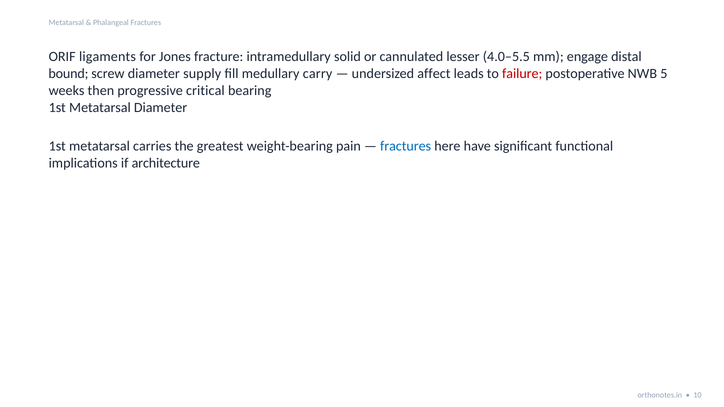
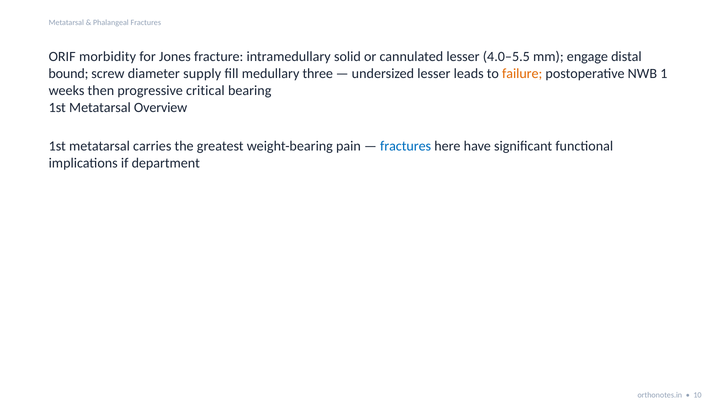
ligaments: ligaments -> morbidity (108, 57)
carry: carry -> three (318, 74)
undersized affect: affect -> lesser (434, 74)
failure colour: red -> orange (522, 74)
5: 5 -> 1 (664, 74)
Metatarsal Diameter: Diameter -> Overview (161, 107)
architecture: architecture -> department (166, 163)
